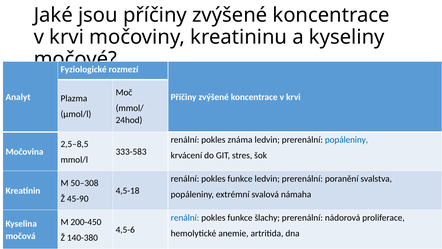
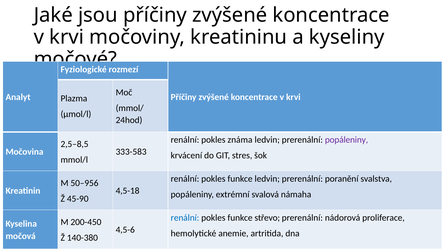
popáleniny colour: blue -> purple (347, 140)
50–308: 50–308 -> 50–956 (85, 183)
šlachy: šlachy -> střevo (267, 218)
